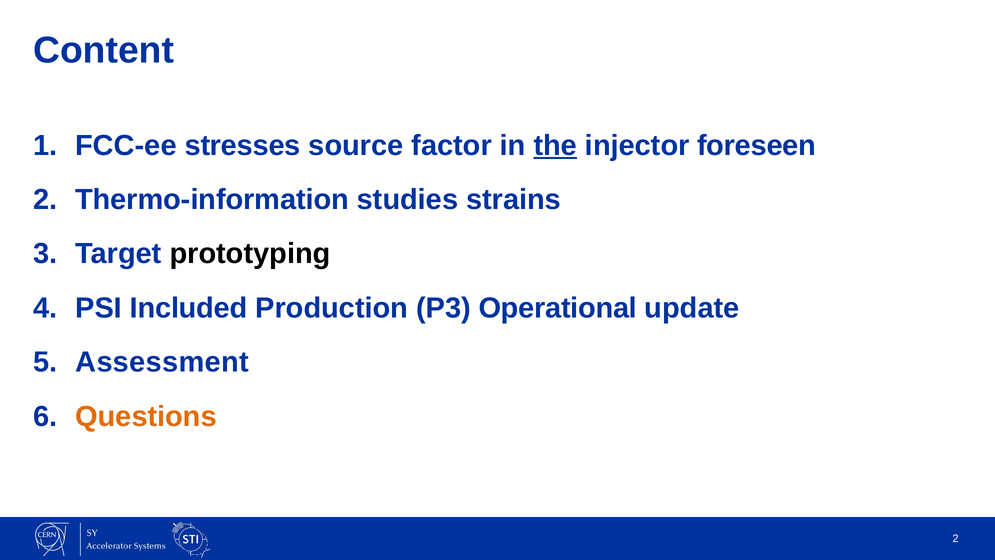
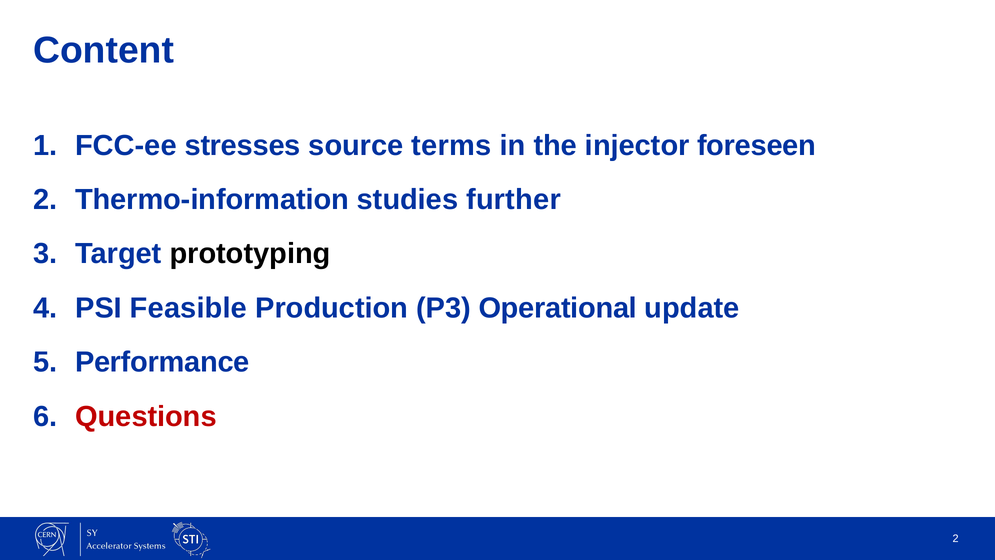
factor: factor -> terms (451, 145)
the underline: present -> none (555, 145)
strains: strains -> further (514, 200)
Included: Included -> Feasible (189, 308)
Assessment: Assessment -> Performance (162, 362)
Questions colour: orange -> red (146, 416)
